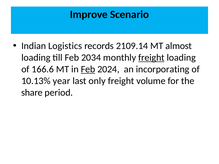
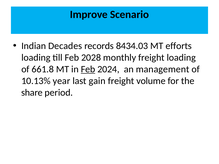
Logistics: Logistics -> Decades (65, 46)
2109.14: 2109.14 -> 8434.03 (132, 46)
almost: almost -> efforts (179, 46)
2034: 2034 -> 2028 (91, 58)
freight underline: present -> none (151, 58)
166.6: 166.6 -> 661.8 (43, 69)
incorporating: incorporating -> management (163, 69)
only: only -> gain (97, 81)
